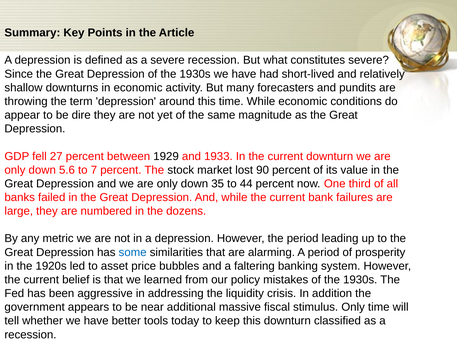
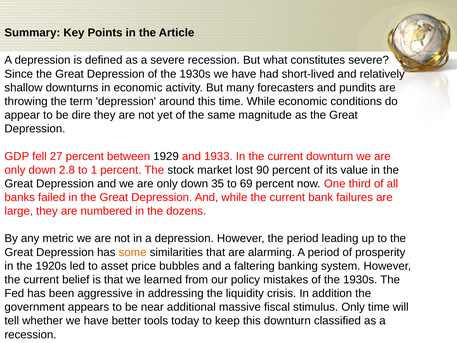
5.6: 5.6 -> 2.8 (67, 170)
7: 7 -> 1 (94, 170)
44: 44 -> 69 (246, 184)
some colour: blue -> orange (133, 252)
